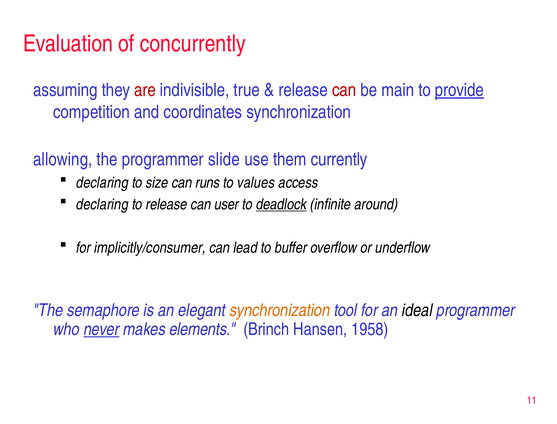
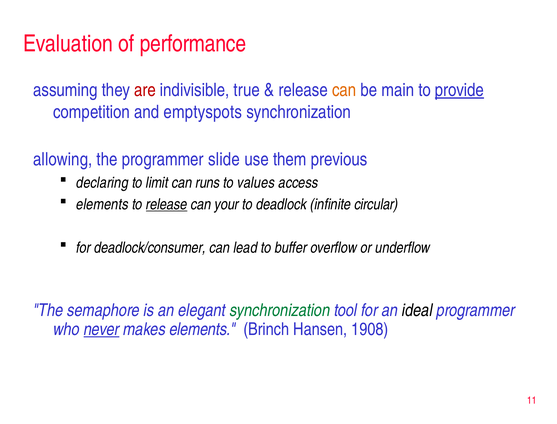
concurrently: concurrently -> performance (193, 44)
can colour: red -> orange (344, 90)
coordinates: coordinates -> emptyspots (203, 112)
currently: currently -> previous (339, 160)
size: size -> limit (157, 183)
declaring: declaring -> elements (102, 205)
release underline: none -> present (167, 205)
user: user -> your (227, 205)
deadlock underline: present -> none (281, 205)
around: around -> circular (376, 205)
implicitly/consumer: implicitly/consumer -> deadlock/consumer (150, 248)
synchronization colour: orange -> green (280, 311)
1958: 1958 -> 1908 (370, 330)
